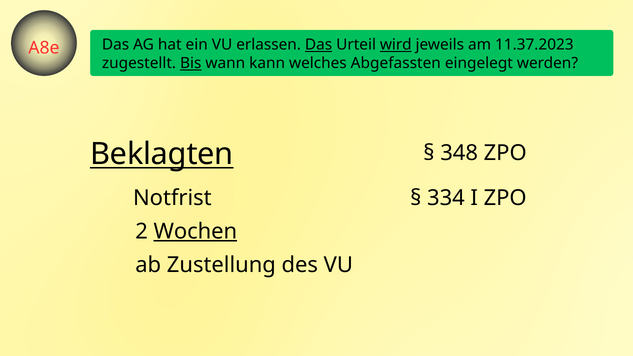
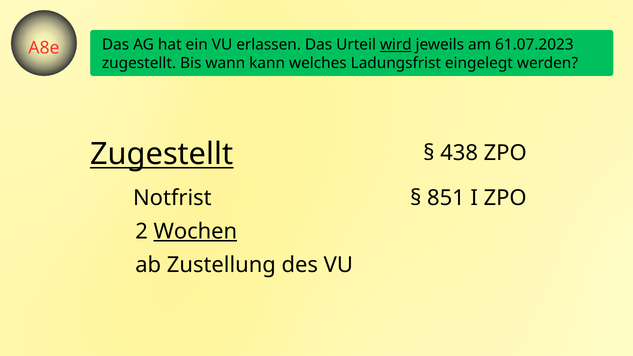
Das underline: present -> none (319, 45)
11.37.2023: 11.37.2023 -> 61.07.2023 (534, 45)
Bis underline: present -> none (191, 63)
Abgefassten: Abgefassten -> Ladungsfrist (396, 63)
Beklagten: Beklagten -> Zugestellt (162, 154)
348: 348 -> 438 (459, 153)
334: 334 -> 851 (446, 198)
